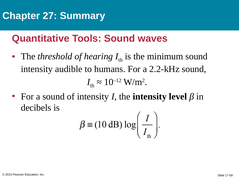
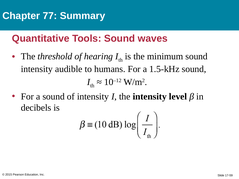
27: 27 -> 77 (50, 16)
2.2-kHz: 2.2-kHz -> 1.5-kHz (164, 69)
